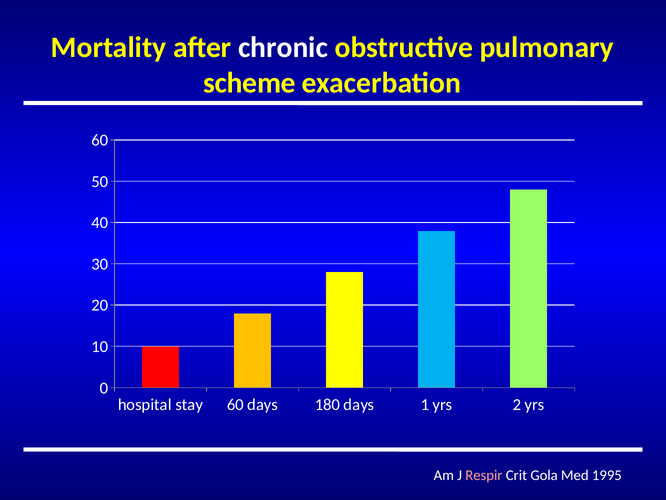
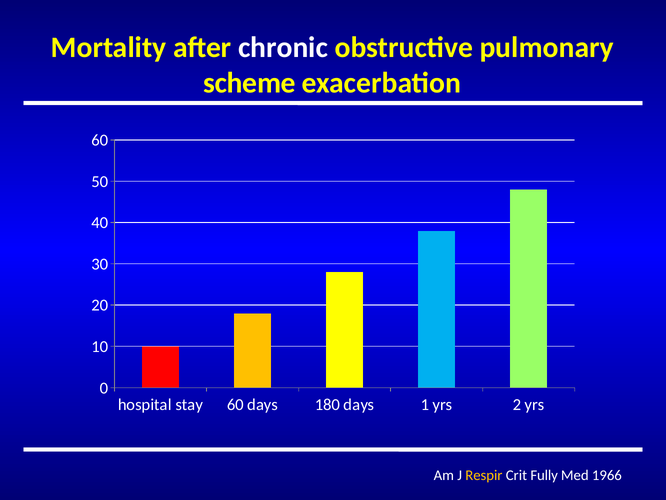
Respir colour: pink -> yellow (484, 475)
Gola: Gola -> Fully (544, 475)
1995: 1995 -> 1966 (607, 475)
